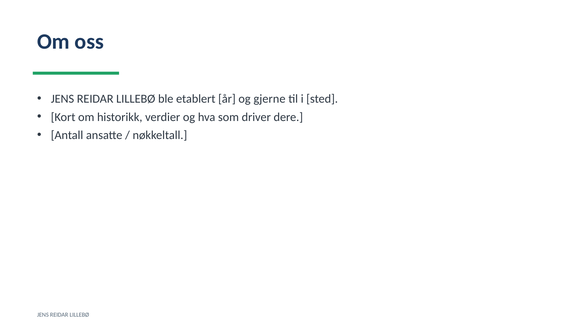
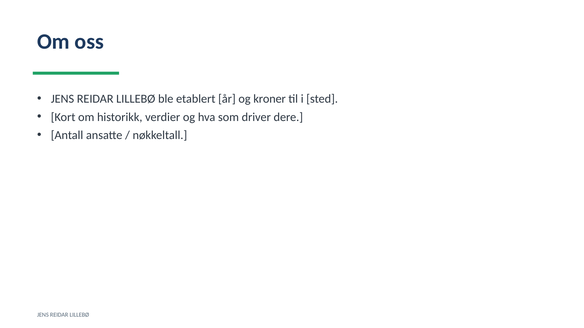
gjerne: gjerne -> kroner (270, 99)
